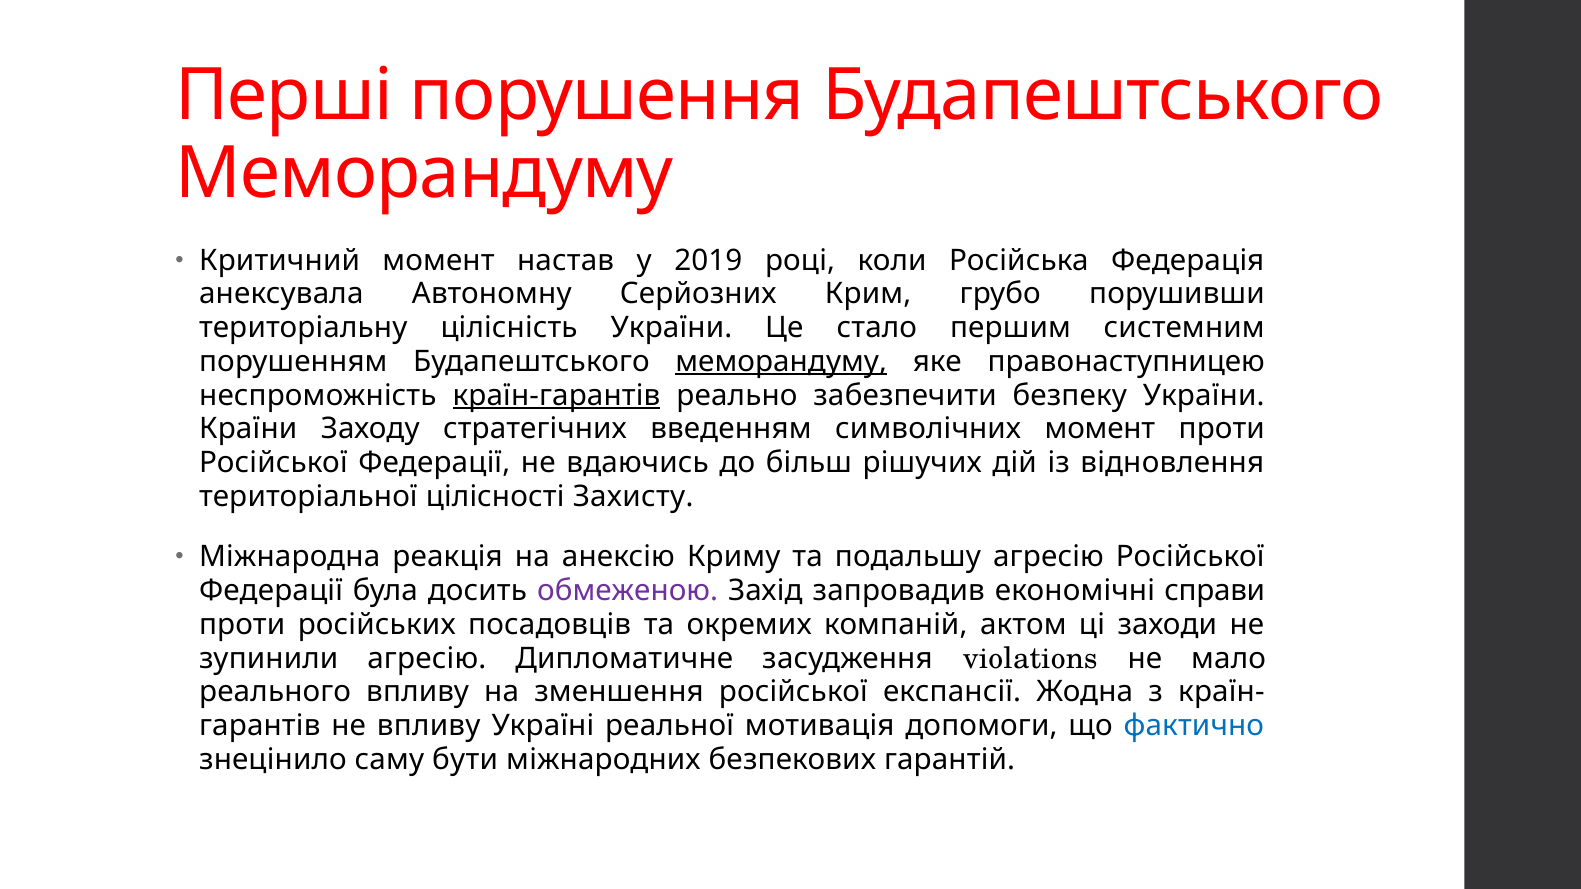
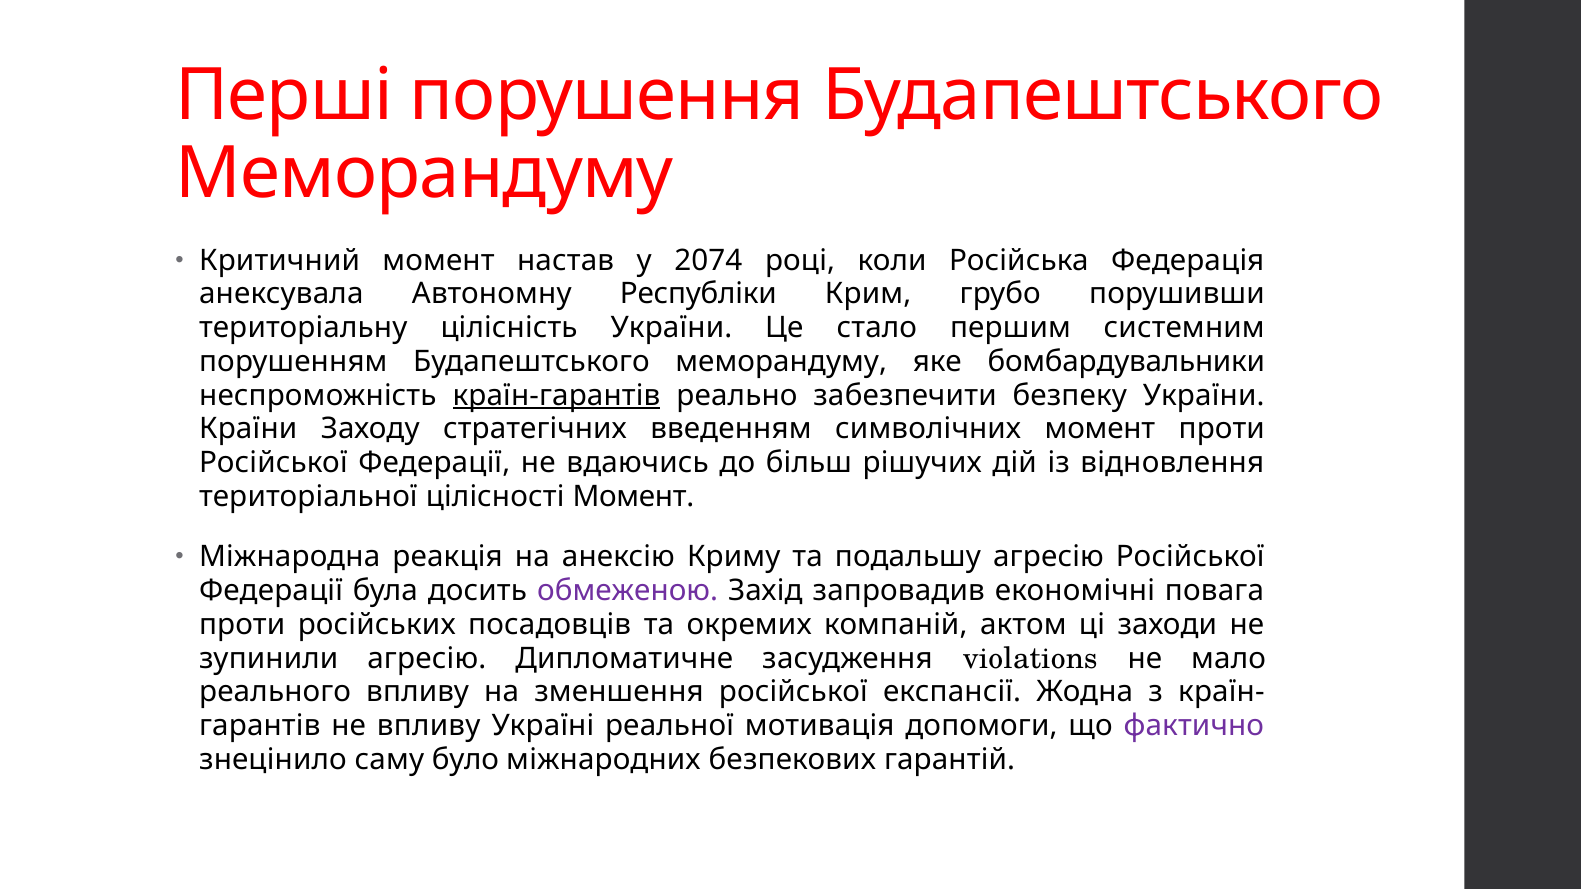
2019: 2019 -> 2074 (708, 260)
Серйозних: Серйозних -> Республіки (698, 294)
меморандуму underline: present -> none (781, 362)
правонаступницею: правонаступницею -> бомбардувальники (1126, 362)
цілісності Захисту: Захисту -> Момент (633, 497)
справи: справи -> повага (1215, 591)
фактично colour: blue -> purple (1194, 726)
бути: бути -> було (465, 760)
